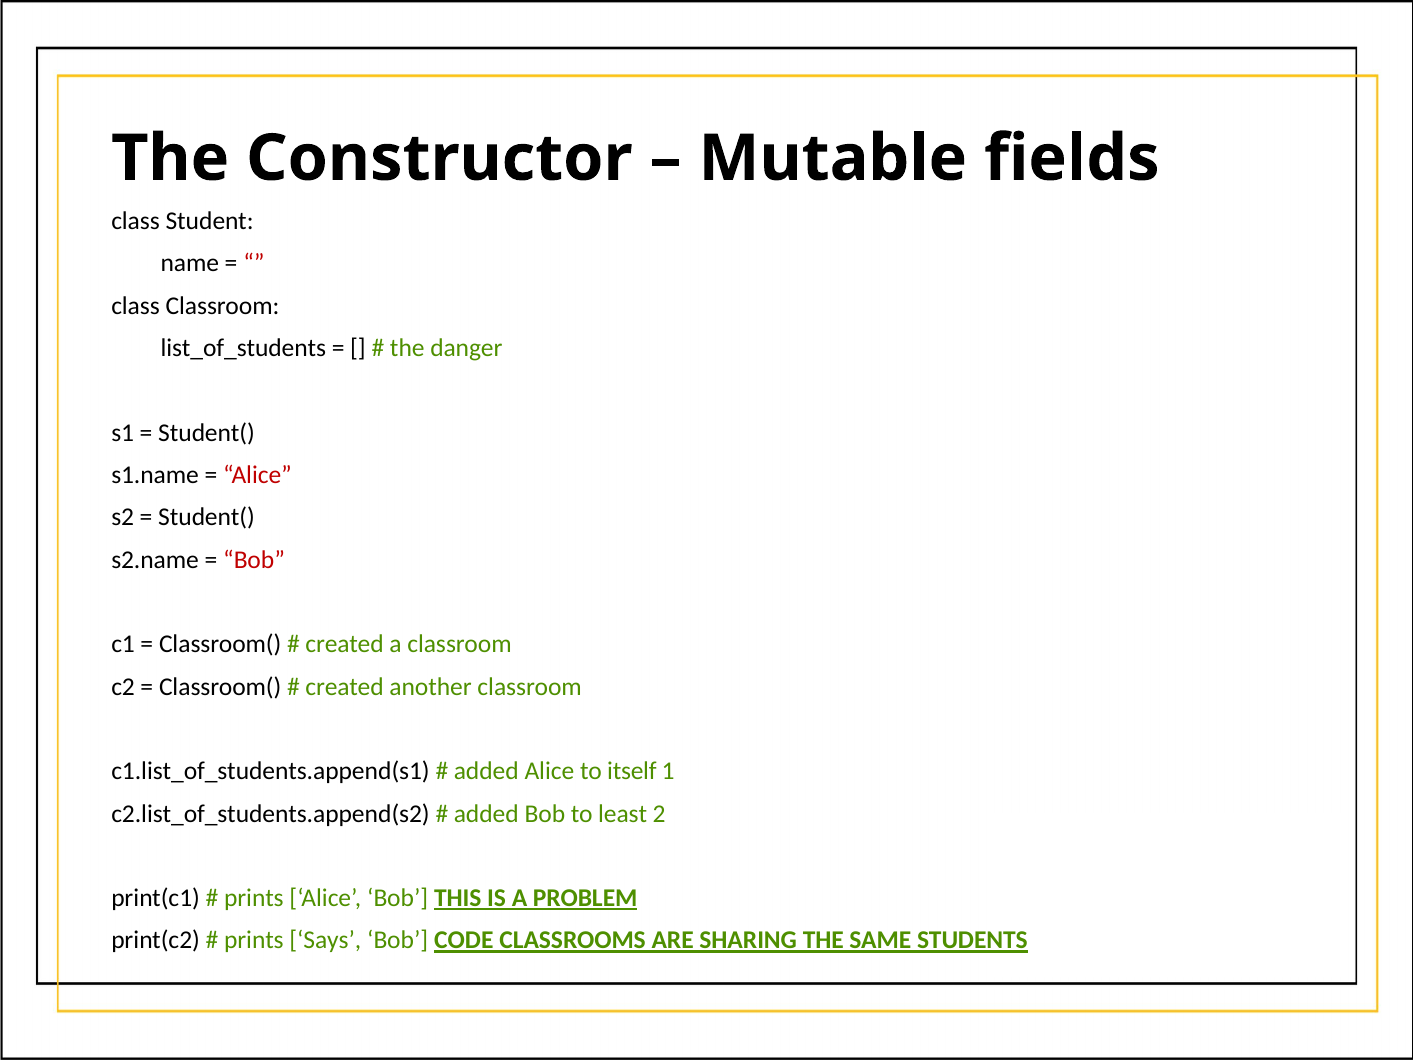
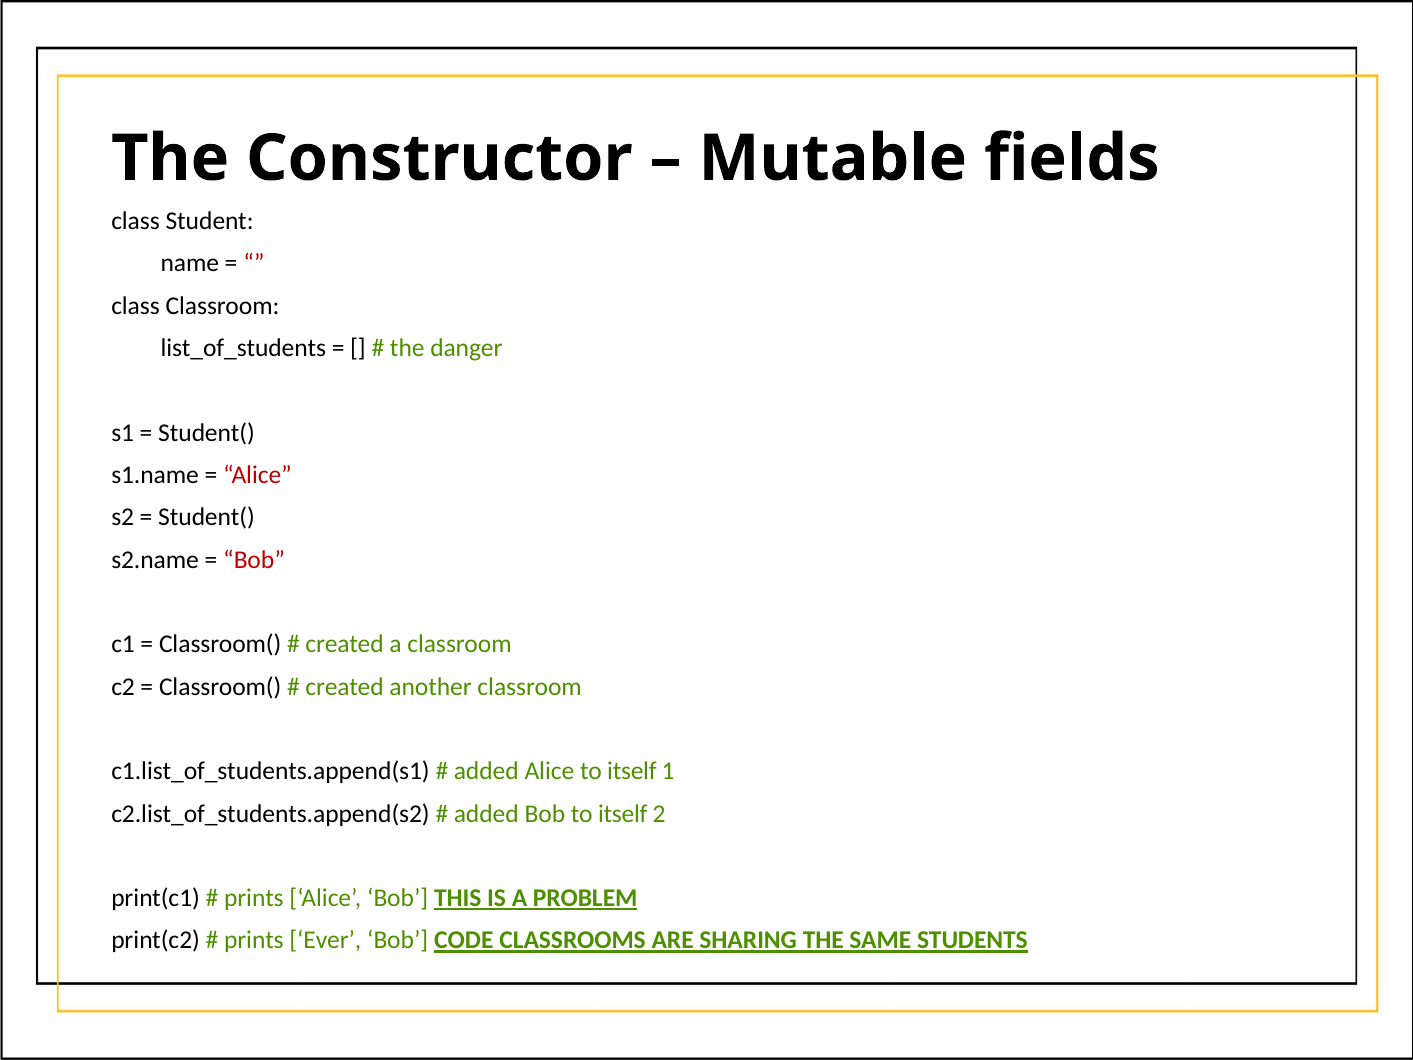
Bob to least: least -> itself (623, 813)
Says: Says -> Ever (325, 940)
